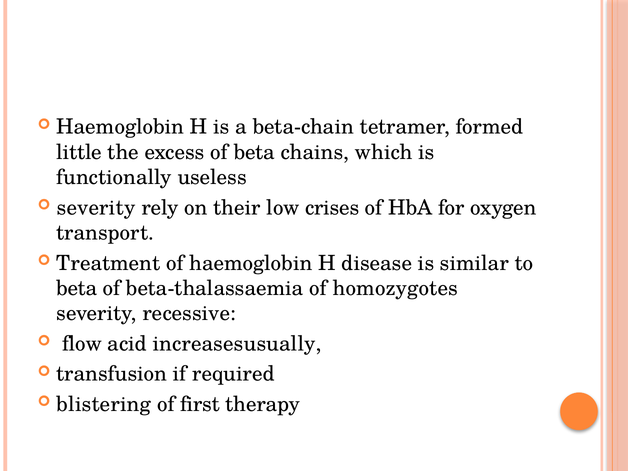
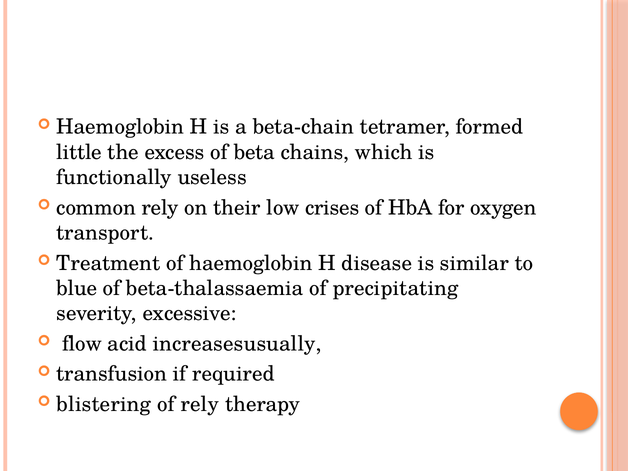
severity: severity -> common (96, 208)
beta: beta -> blue (77, 288)
homozygotes: homozygotes -> precipitating (395, 288)
recessive: recessive -> excessive (189, 313)
of first: first -> rely (200, 404)
